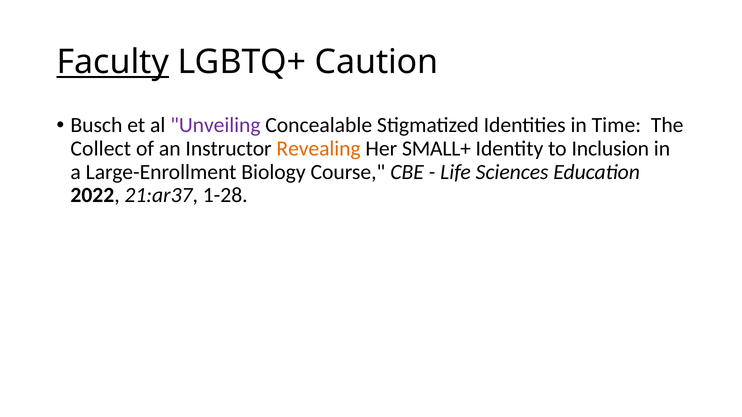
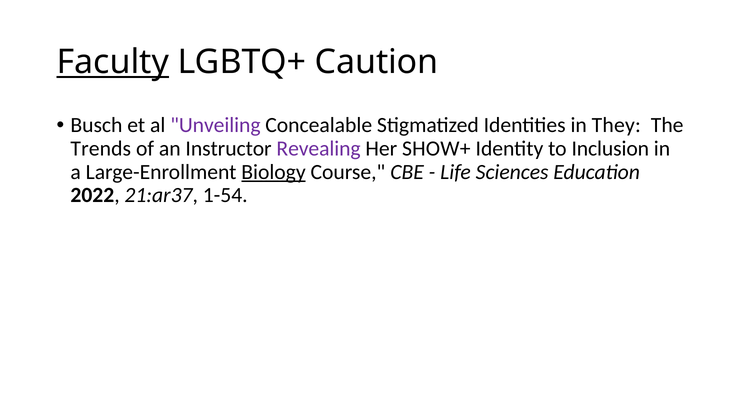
Time: Time -> They (616, 125)
Collect: Collect -> Trends (101, 149)
Revealing colour: orange -> purple (319, 149)
SMALL+: SMALL+ -> SHOW+ (436, 149)
Biology underline: none -> present (274, 172)
1-28: 1-28 -> 1-54 (225, 195)
